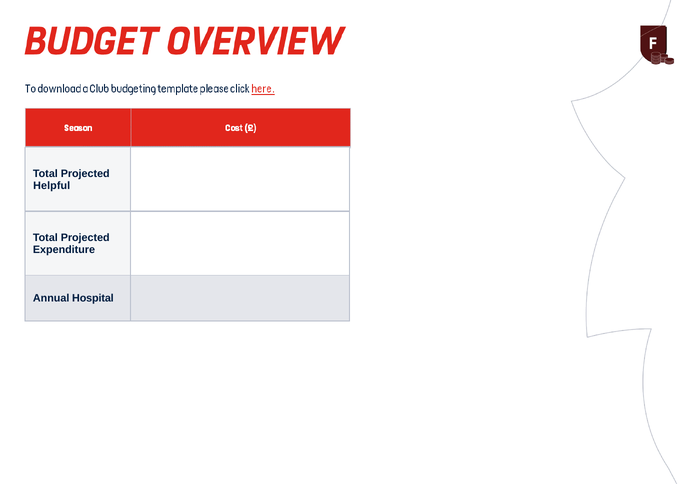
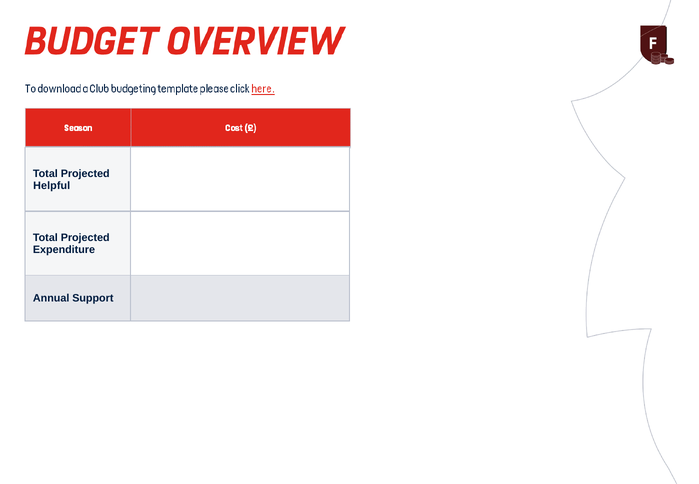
Hospital: Hospital -> Support (93, 298)
